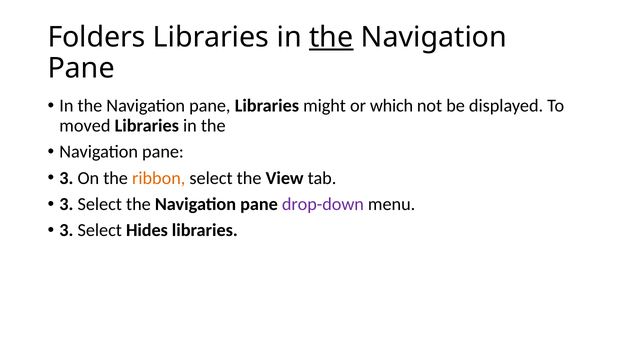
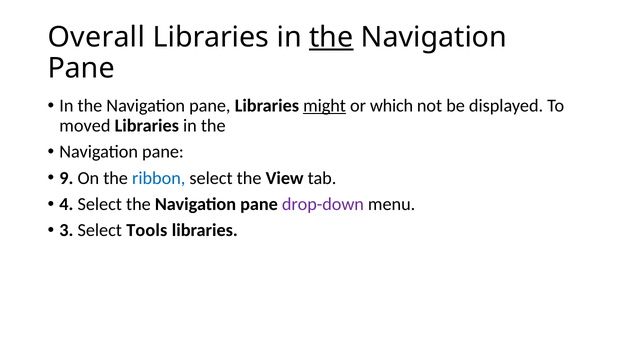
Folders: Folders -> Overall (96, 37)
might underline: none -> present (325, 106)
3: 3 -> 9 (66, 178)
ribbon colour: orange -> blue (159, 178)
3: 3 -> 4 (66, 204)
Hides: Hides -> Tools (147, 230)
